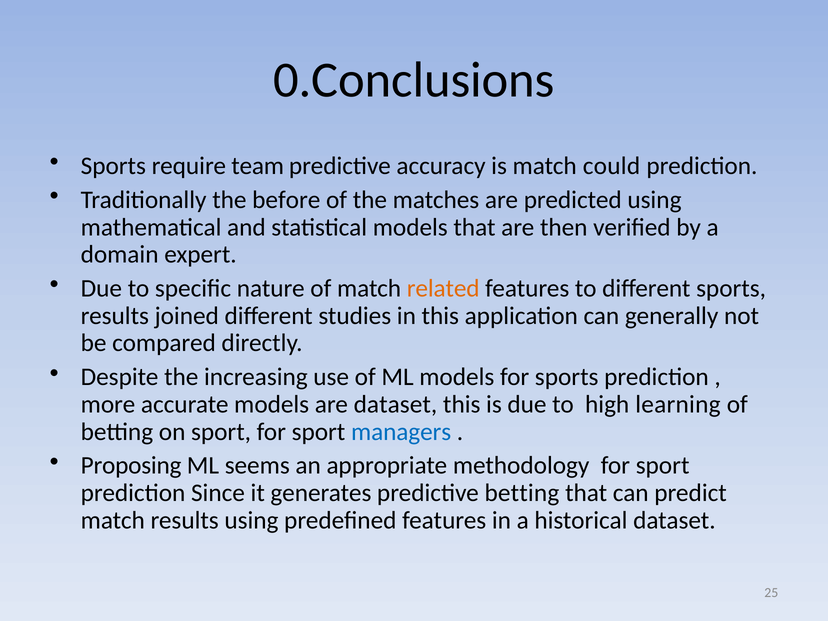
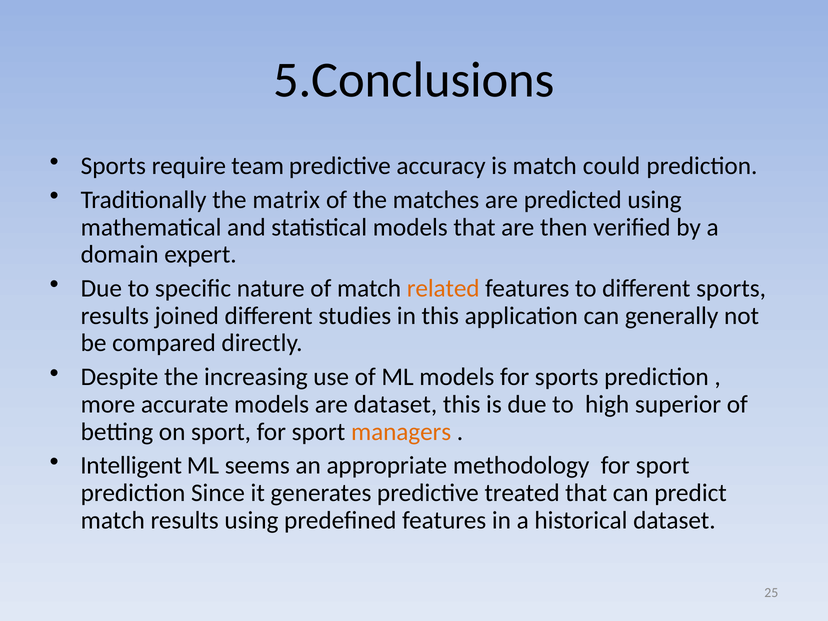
0.Conclusions: 0.Conclusions -> 5.Conclusions (414, 80)
before: before -> matrix (286, 200)
learning: learning -> superior (678, 404)
managers colour: blue -> orange (401, 432)
Proposing: Proposing -> Intelligent (131, 466)
predictive betting: betting -> treated (522, 493)
